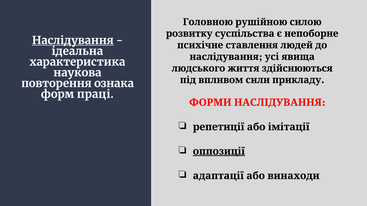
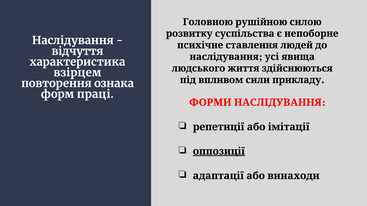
Наслідування underline: present -> none (73, 41)
ідеальна: ідеальна -> відчуття (77, 51)
наукова: наукова -> взірцем (77, 73)
